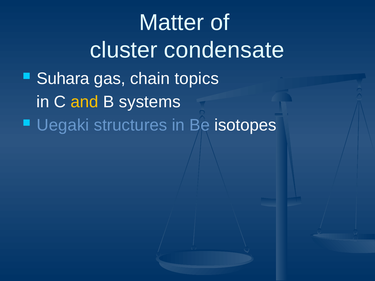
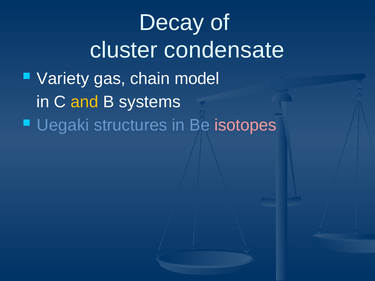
Matter: Matter -> Decay (172, 23)
Suhara: Suhara -> Variety (63, 79)
topics: topics -> model (197, 79)
isotopes colour: white -> pink (245, 125)
